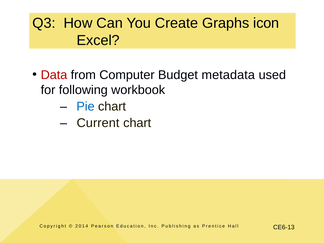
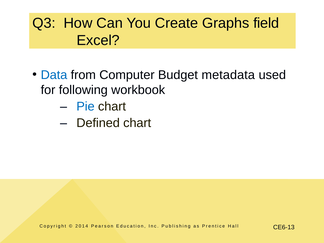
icon: icon -> field (266, 23)
Data colour: red -> blue (54, 75)
Current: Current -> Defined (98, 123)
